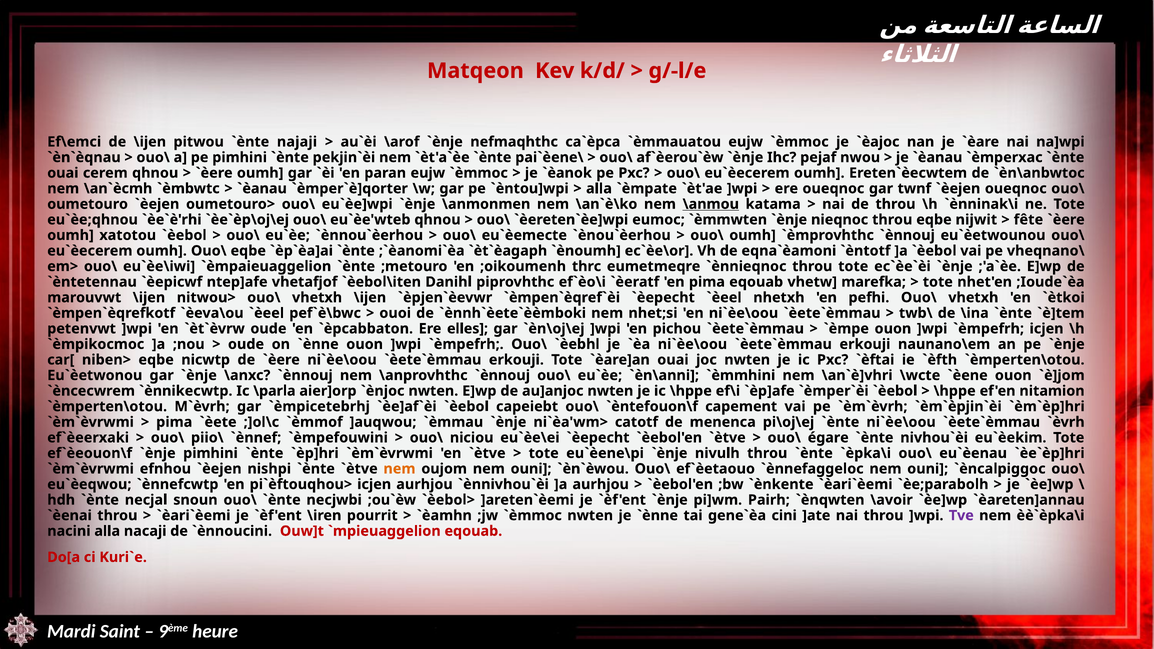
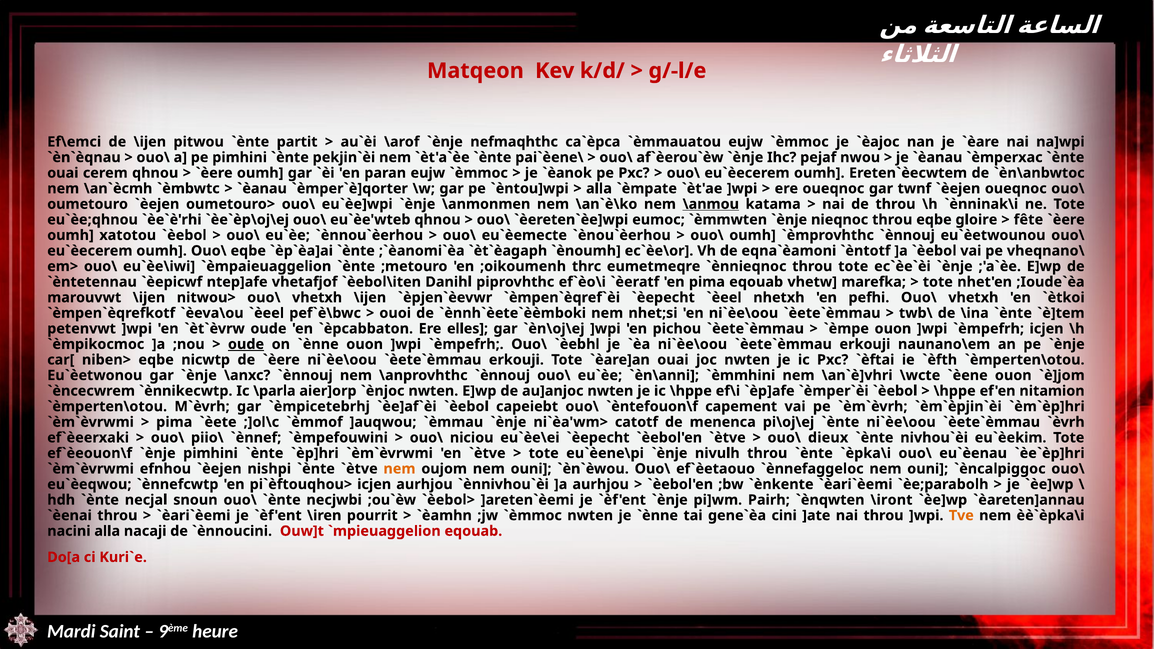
najaji: najaji -> partit (297, 142)
nijwit: nijwit -> gloire (976, 220)
oude underline: none -> present (246, 344)
égare: égare -> dieux (828, 438)
\avoir: \avoir -> \iront (891, 500)
Tve colour: purple -> orange (961, 516)
